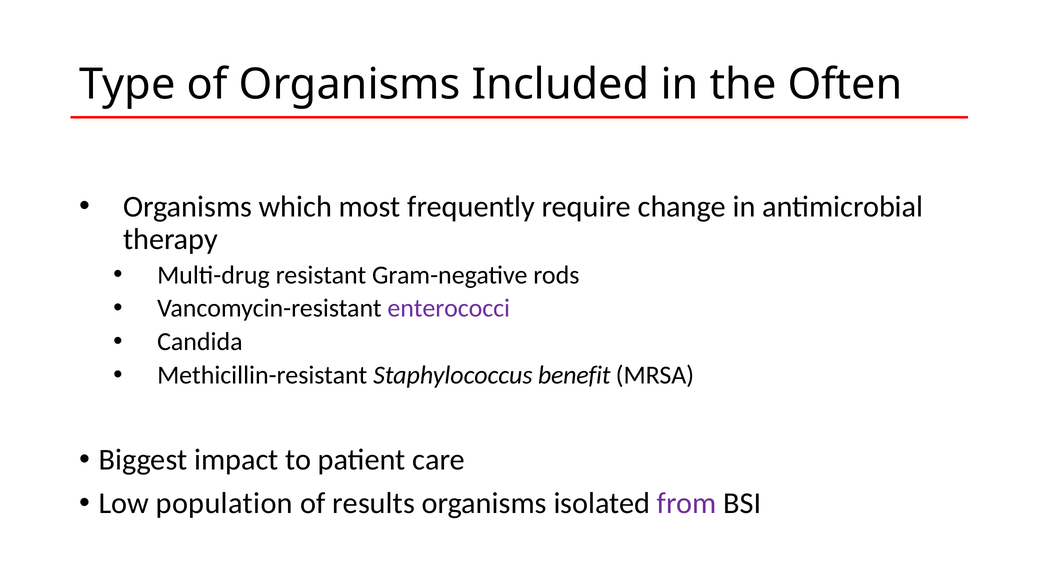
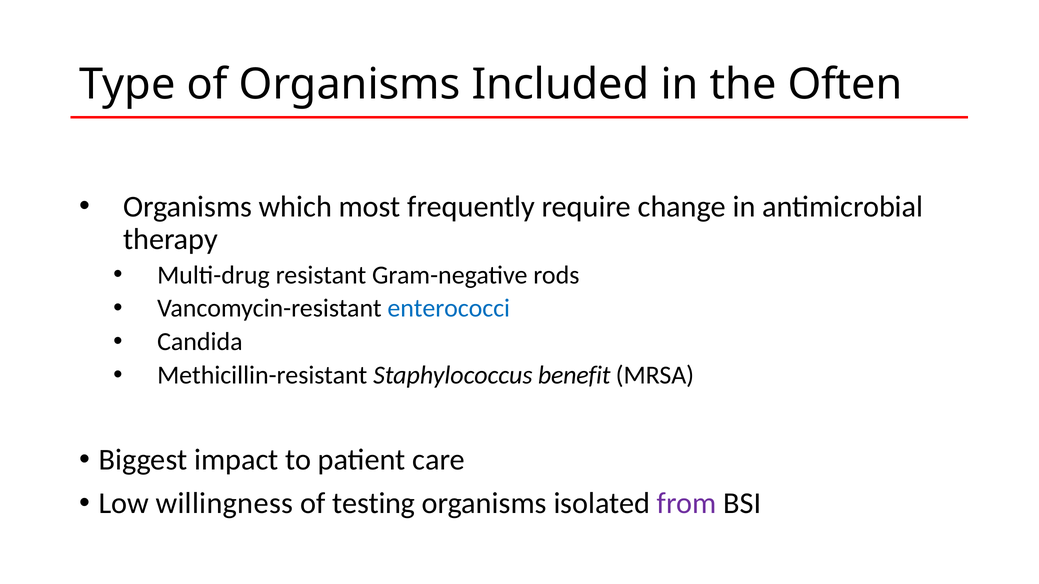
enterococci colour: purple -> blue (449, 309)
population: population -> willingness (224, 504)
results: results -> testing (374, 504)
